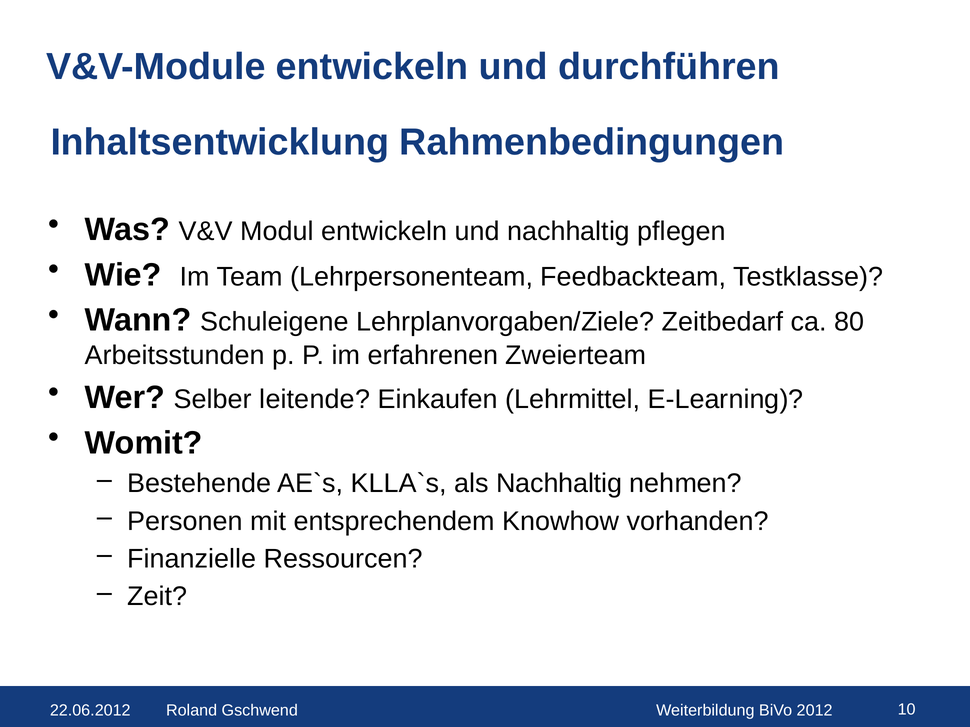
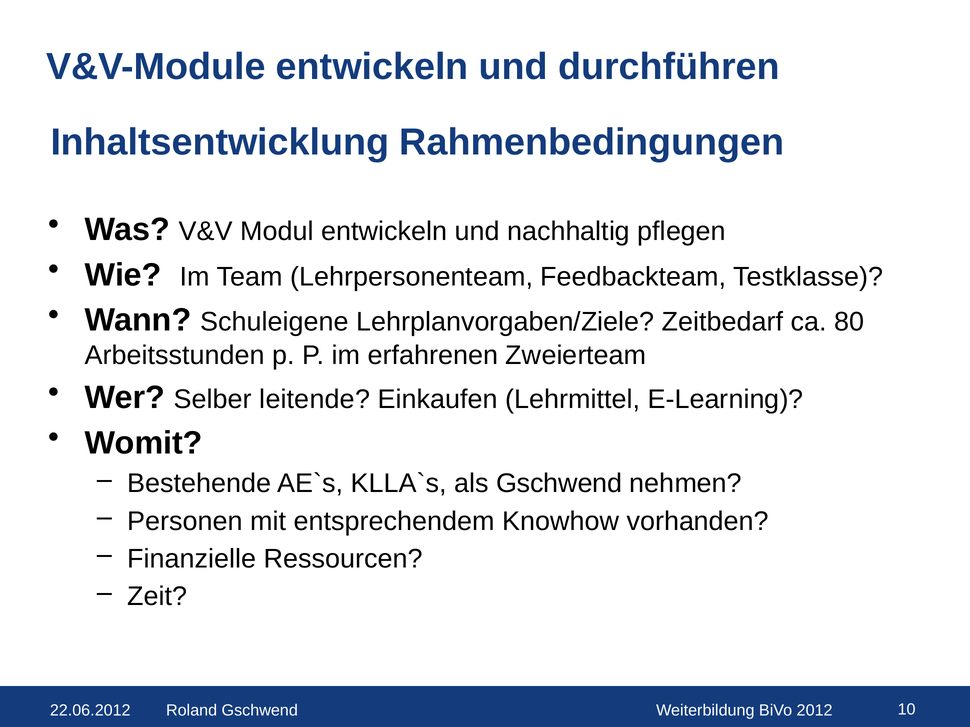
als Nachhaltig: Nachhaltig -> Gschwend (559, 484)
